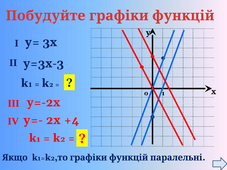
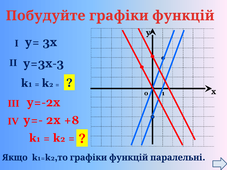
+4: +4 -> +8 (71, 120)
